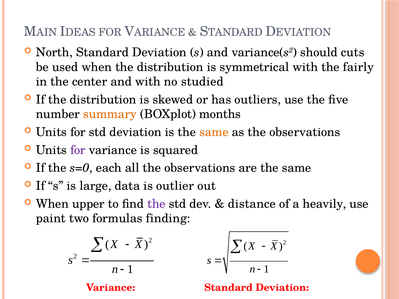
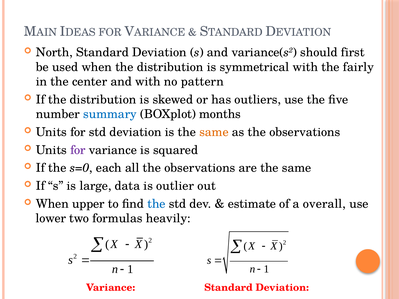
cuts: cuts -> first (353, 52)
studied: studied -> pattern (202, 82)
summary colour: orange -> blue (110, 114)
the colour: purple -> blue (156, 204)
distance: distance -> estimate (252, 204)
heavily: heavily -> overall (324, 204)
paint: paint -> lower (51, 219)
finding: finding -> heavily (168, 219)
